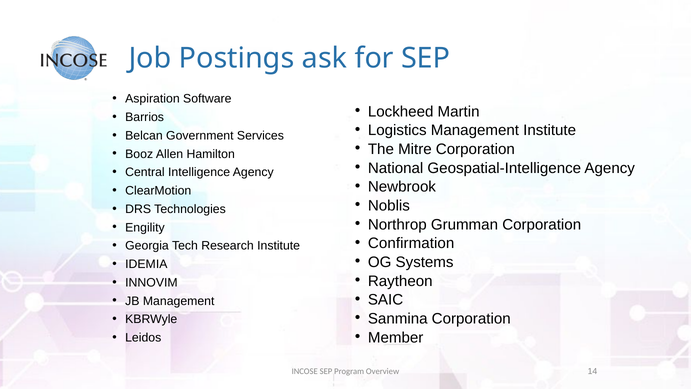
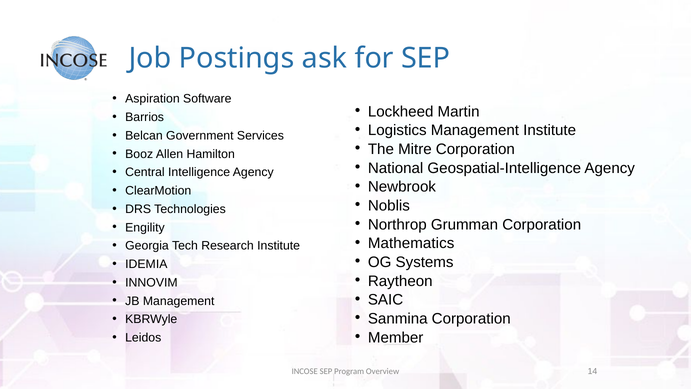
Confirmation: Confirmation -> Mathematics (411, 243)
